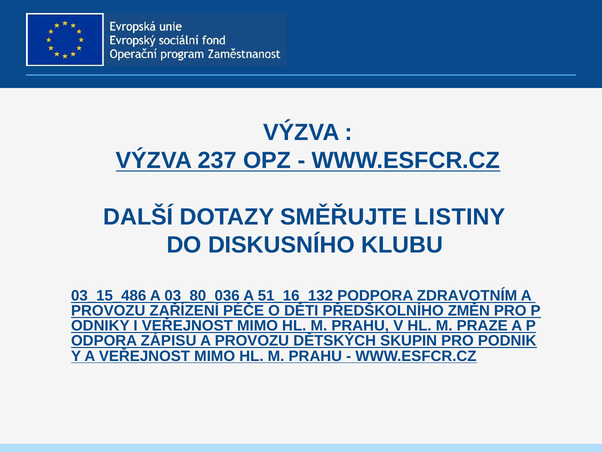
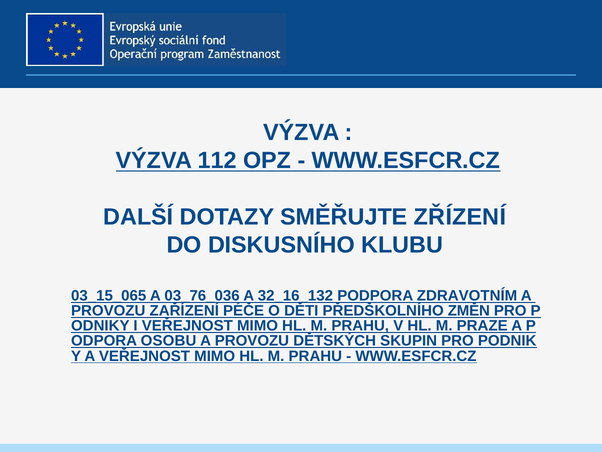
237: 237 -> 112 (217, 161)
LISTINY: LISTINY -> ZŘÍZENÍ (460, 217)
03_15_486: 03_15_486 -> 03_15_065 (109, 295)
03_80_036: 03_80_036 -> 03_76_036 (202, 295)
51_16_132: 51_16_132 -> 32_16_132 (295, 295)
ZÁPISU: ZÁPISU -> OSOBU (169, 341)
